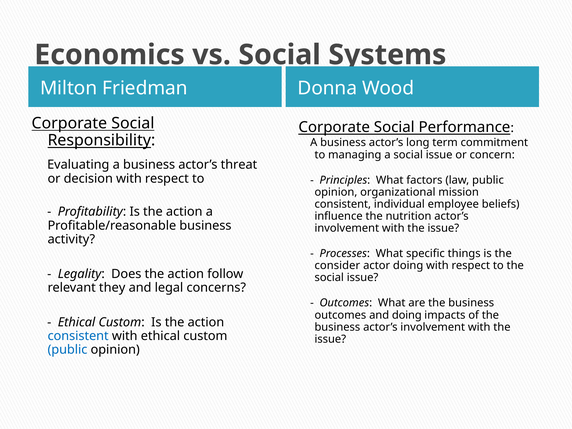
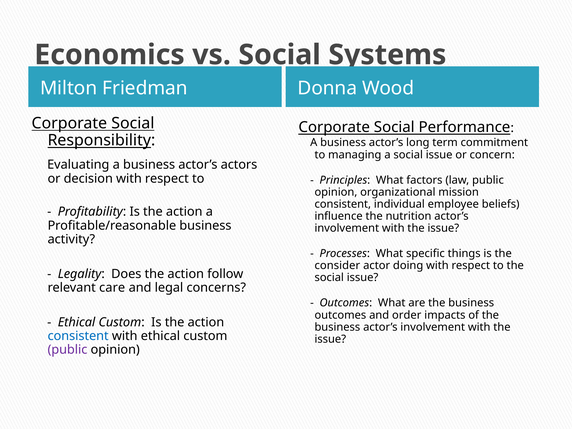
threat: threat -> actors (239, 164)
they: they -> care (112, 288)
and doing: doing -> order (407, 315)
public colour: blue -> purple (67, 350)
